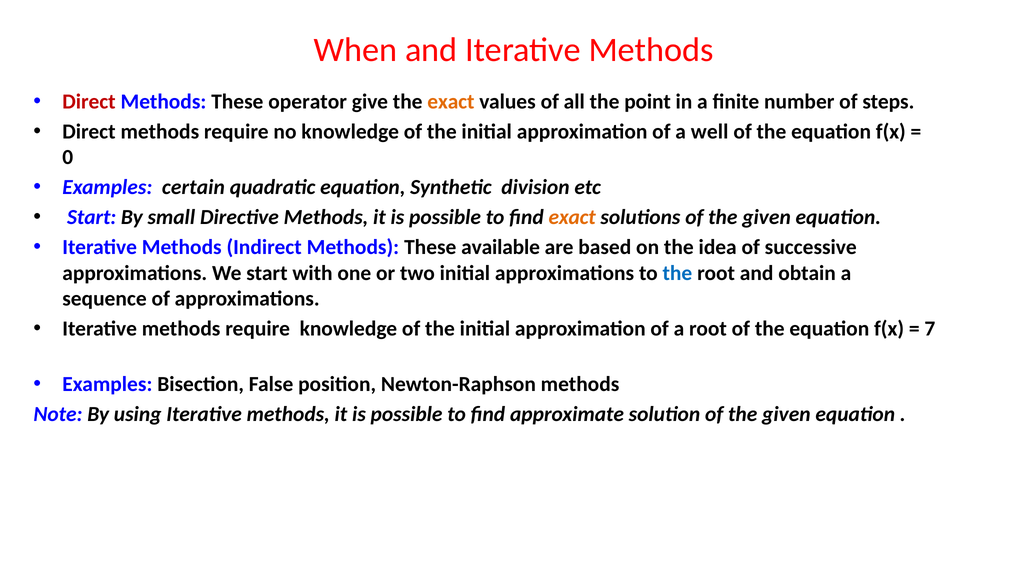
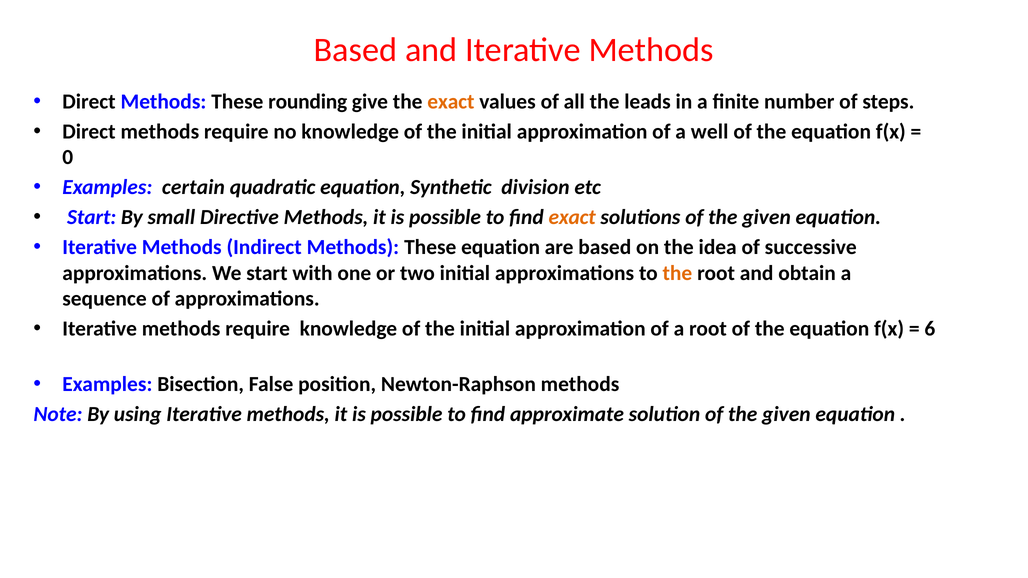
When: When -> Based (356, 50)
Direct colour: red -> black (89, 102)
operator: operator -> rounding (308, 102)
point: point -> leads (648, 102)
These available: available -> equation (501, 247)
the colour: blue -> orange (677, 273)
7: 7 -> 6 (930, 329)
